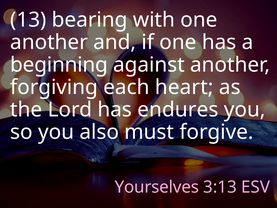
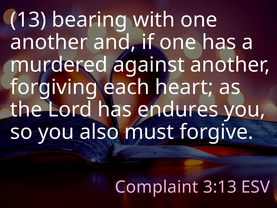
beginning: beginning -> murdered (59, 65)
Yourselves: Yourselves -> Complaint (157, 187)
